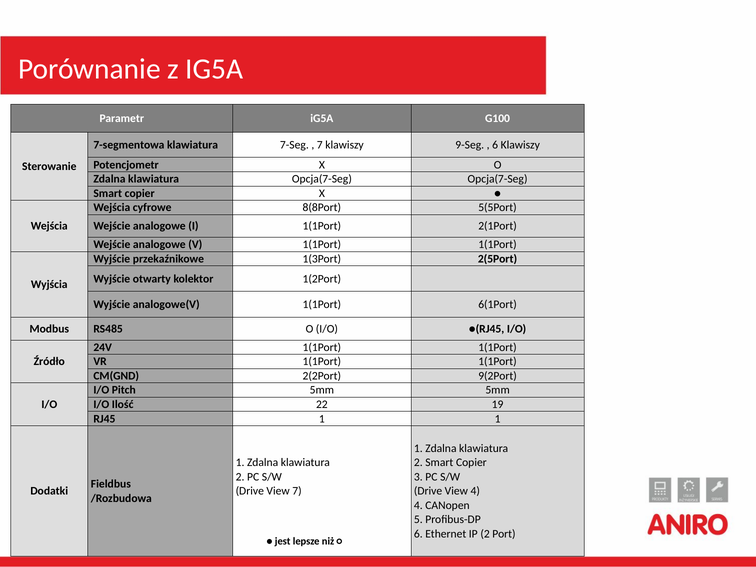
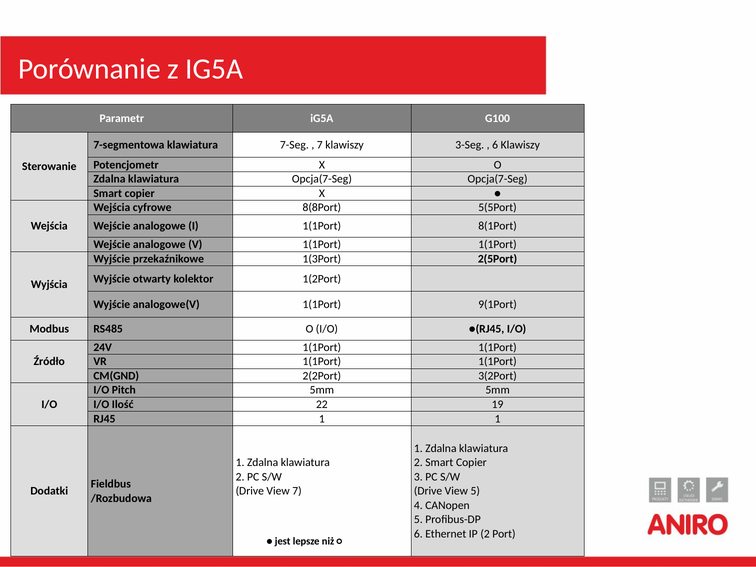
9-Seg: 9-Seg -> 3-Seg (470, 145)
2(1Port: 2(1Port -> 8(1Port (498, 226)
6(1Port: 6(1Port -> 9(1Port (498, 304)
9(2Port: 9(2Port -> 3(2Port (498, 376)
View 4: 4 -> 5 (475, 491)
